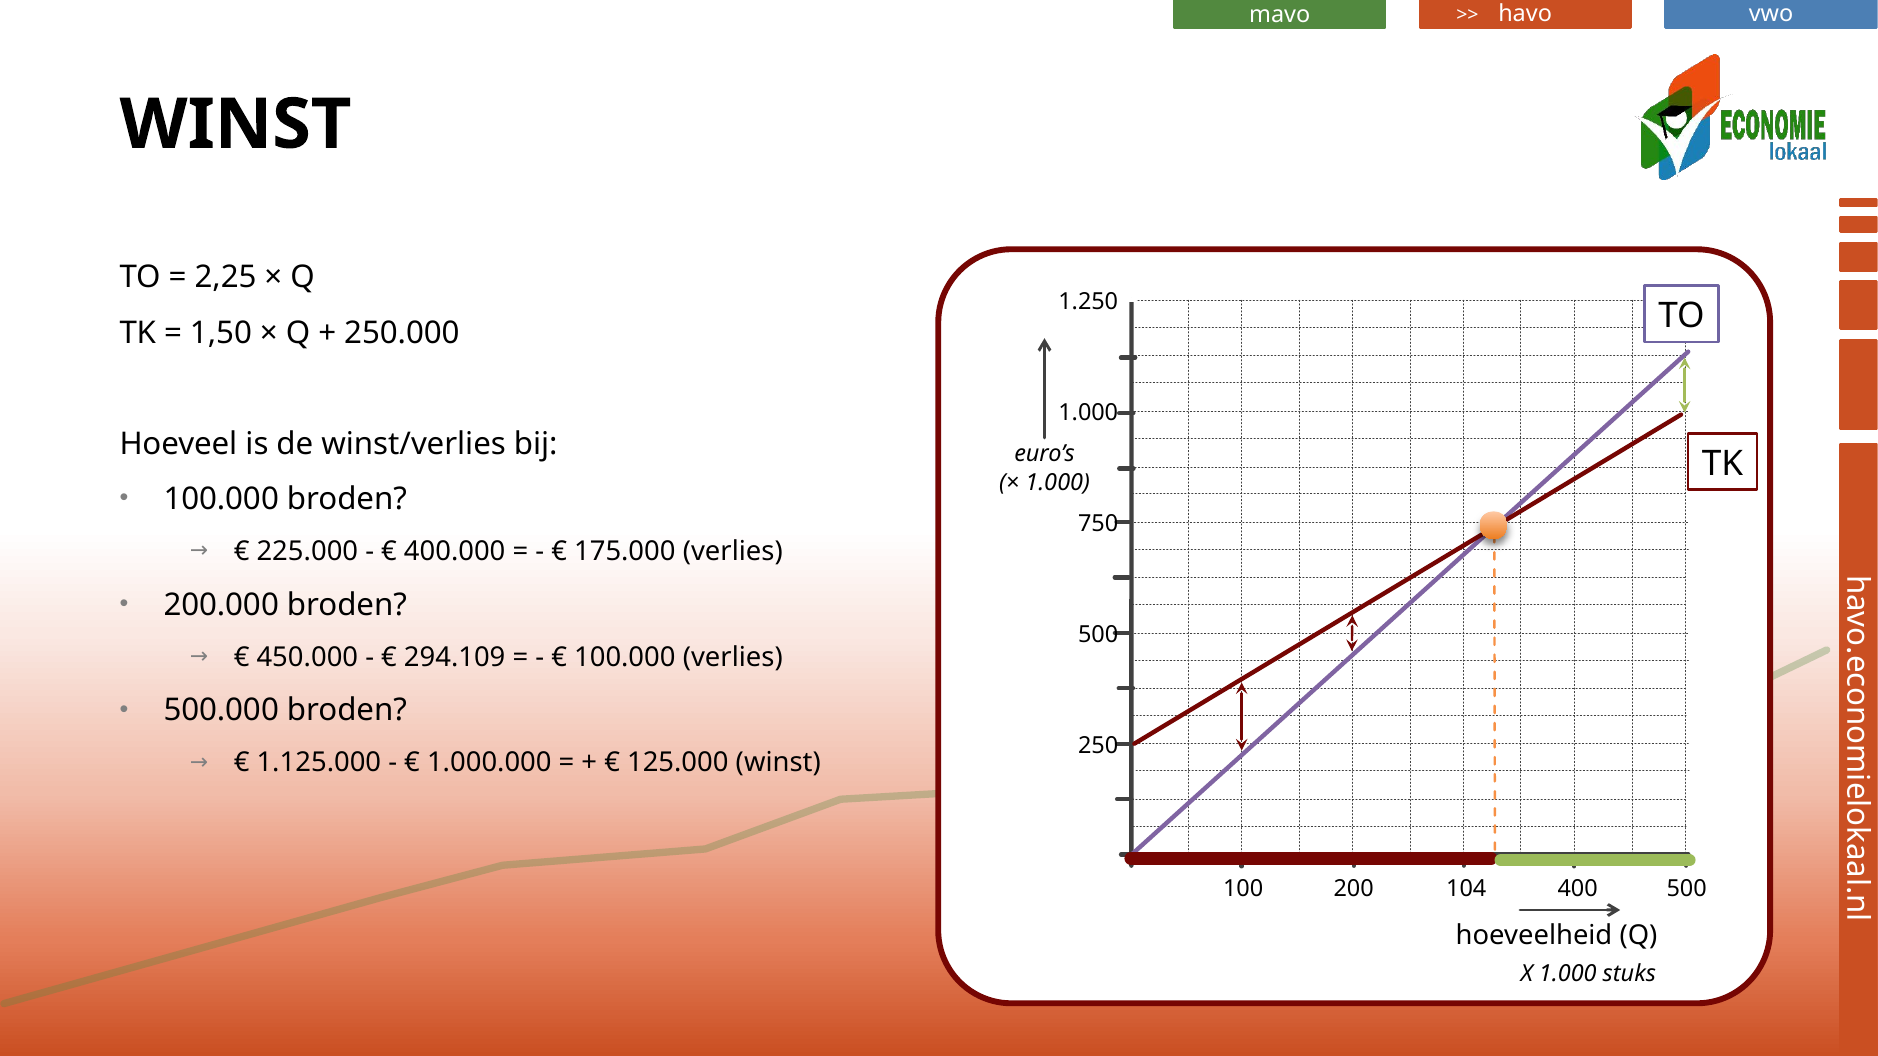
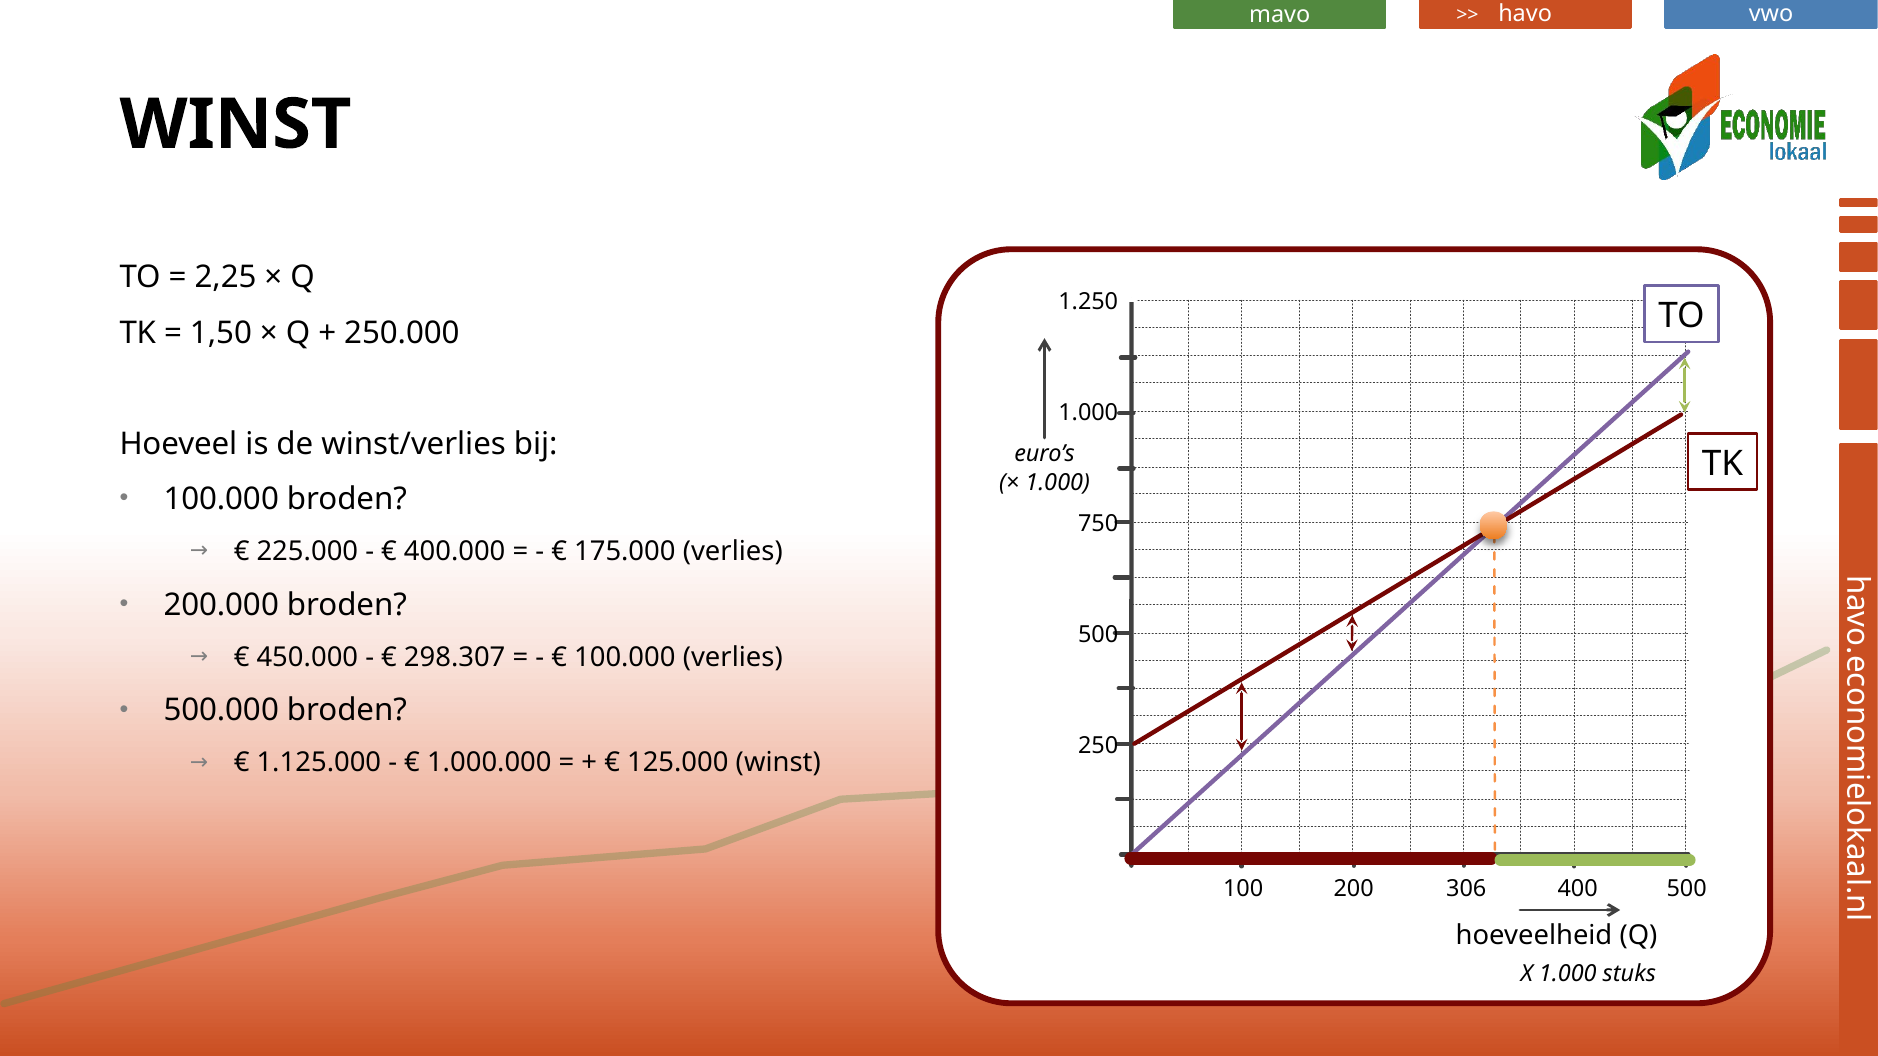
294.109: 294.109 -> 298.307 (455, 657)
104: 104 -> 306 (1466, 889)
